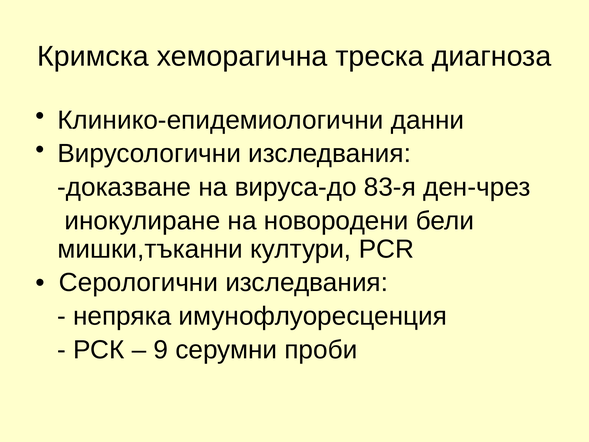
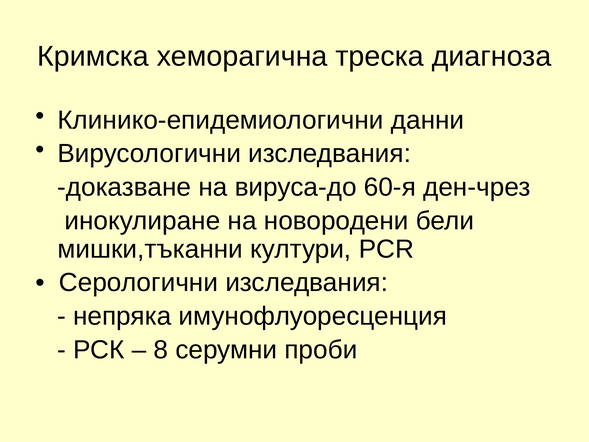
83-я: 83-я -> 60-я (390, 187)
9: 9 -> 8 (161, 349)
